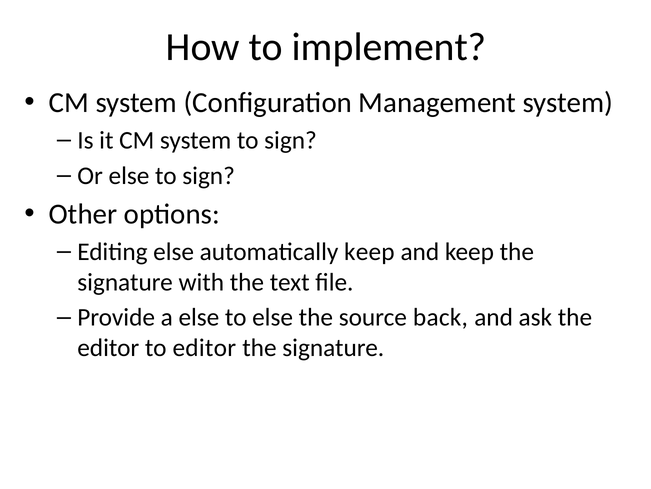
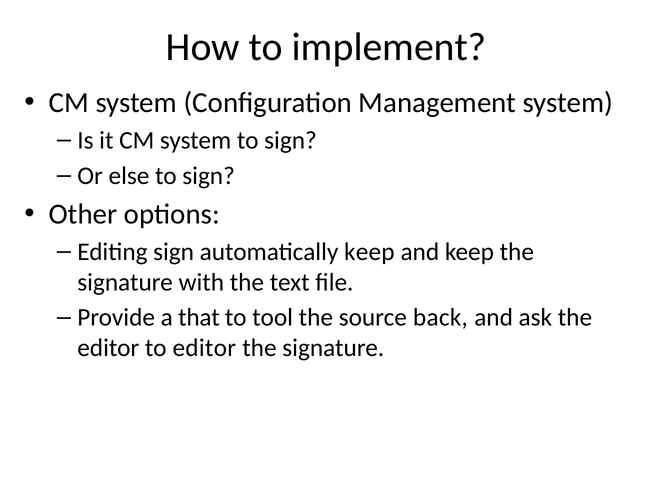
Editing else: else -> sign (174, 251)
a else: else -> that (199, 317)
to else: else -> tool (273, 317)
